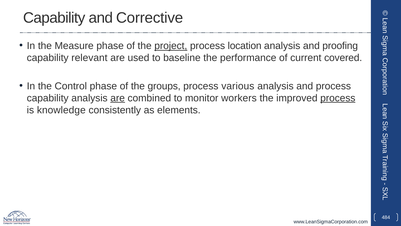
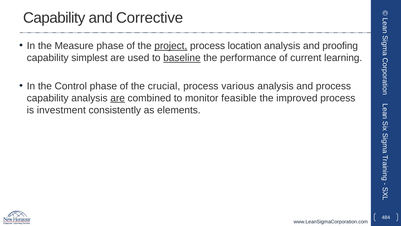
relevant: relevant -> simplest (89, 58)
baseline underline: none -> present (182, 58)
covered: covered -> learning (343, 58)
groups: groups -> crucial (164, 86)
workers: workers -> feasible (239, 98)
process underline: present -> none (338, 98)
knowledge: knowledge -> investment (61, 110)
